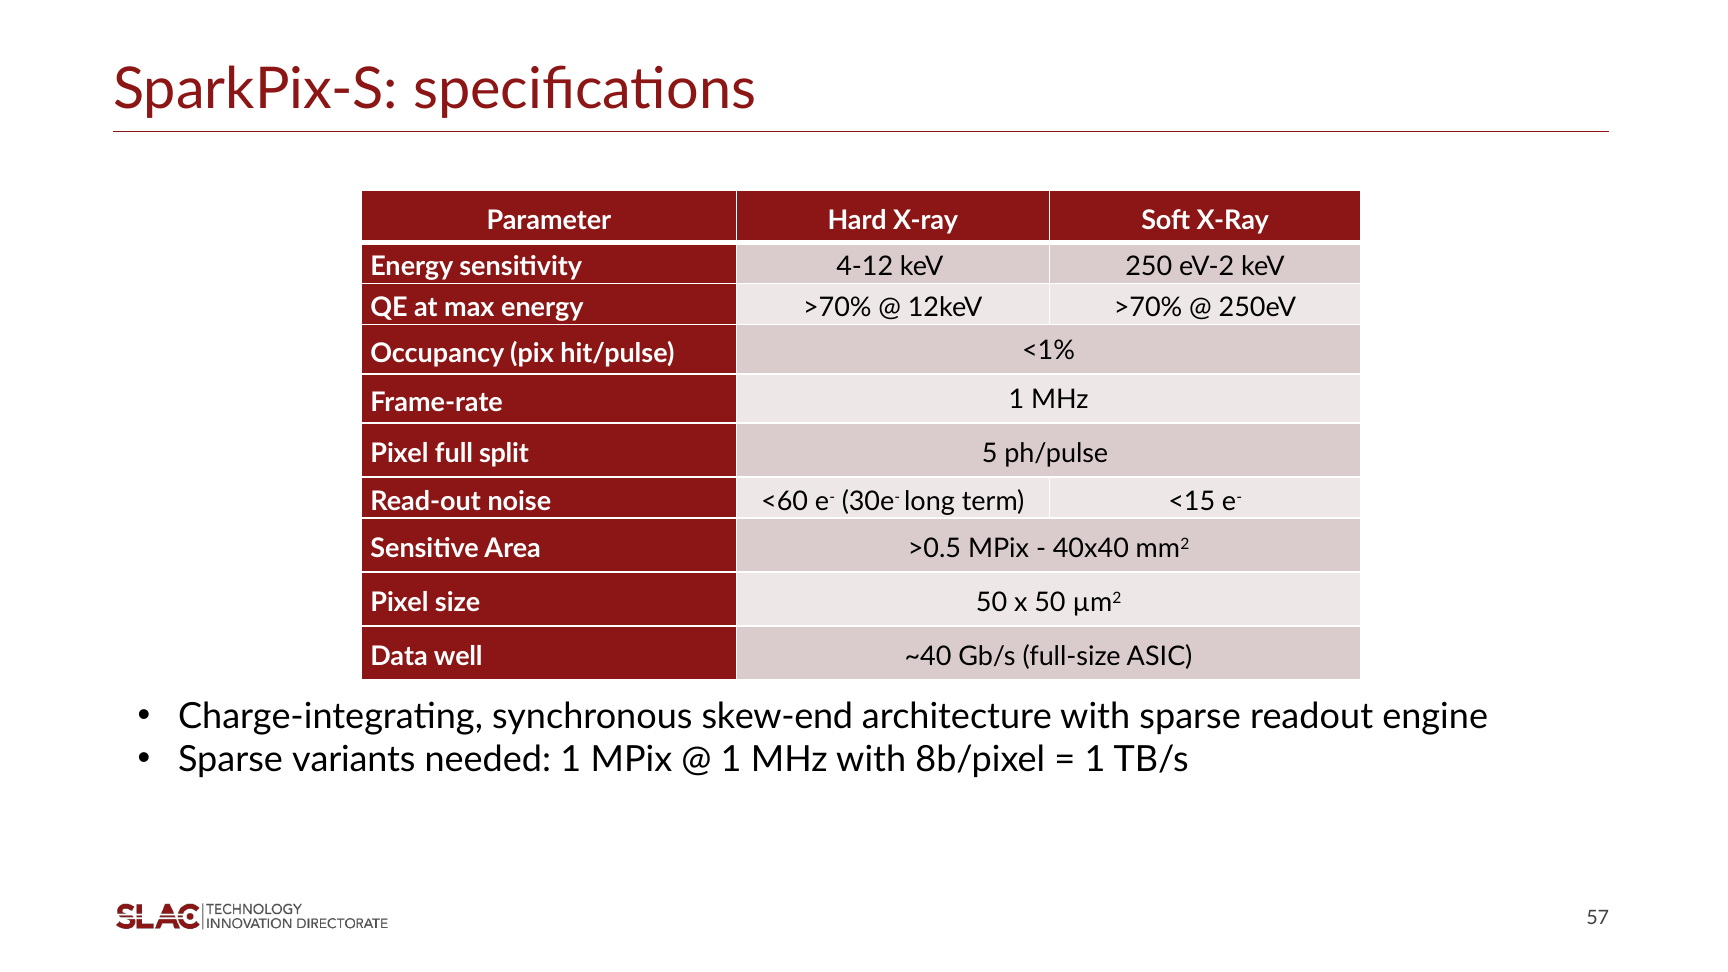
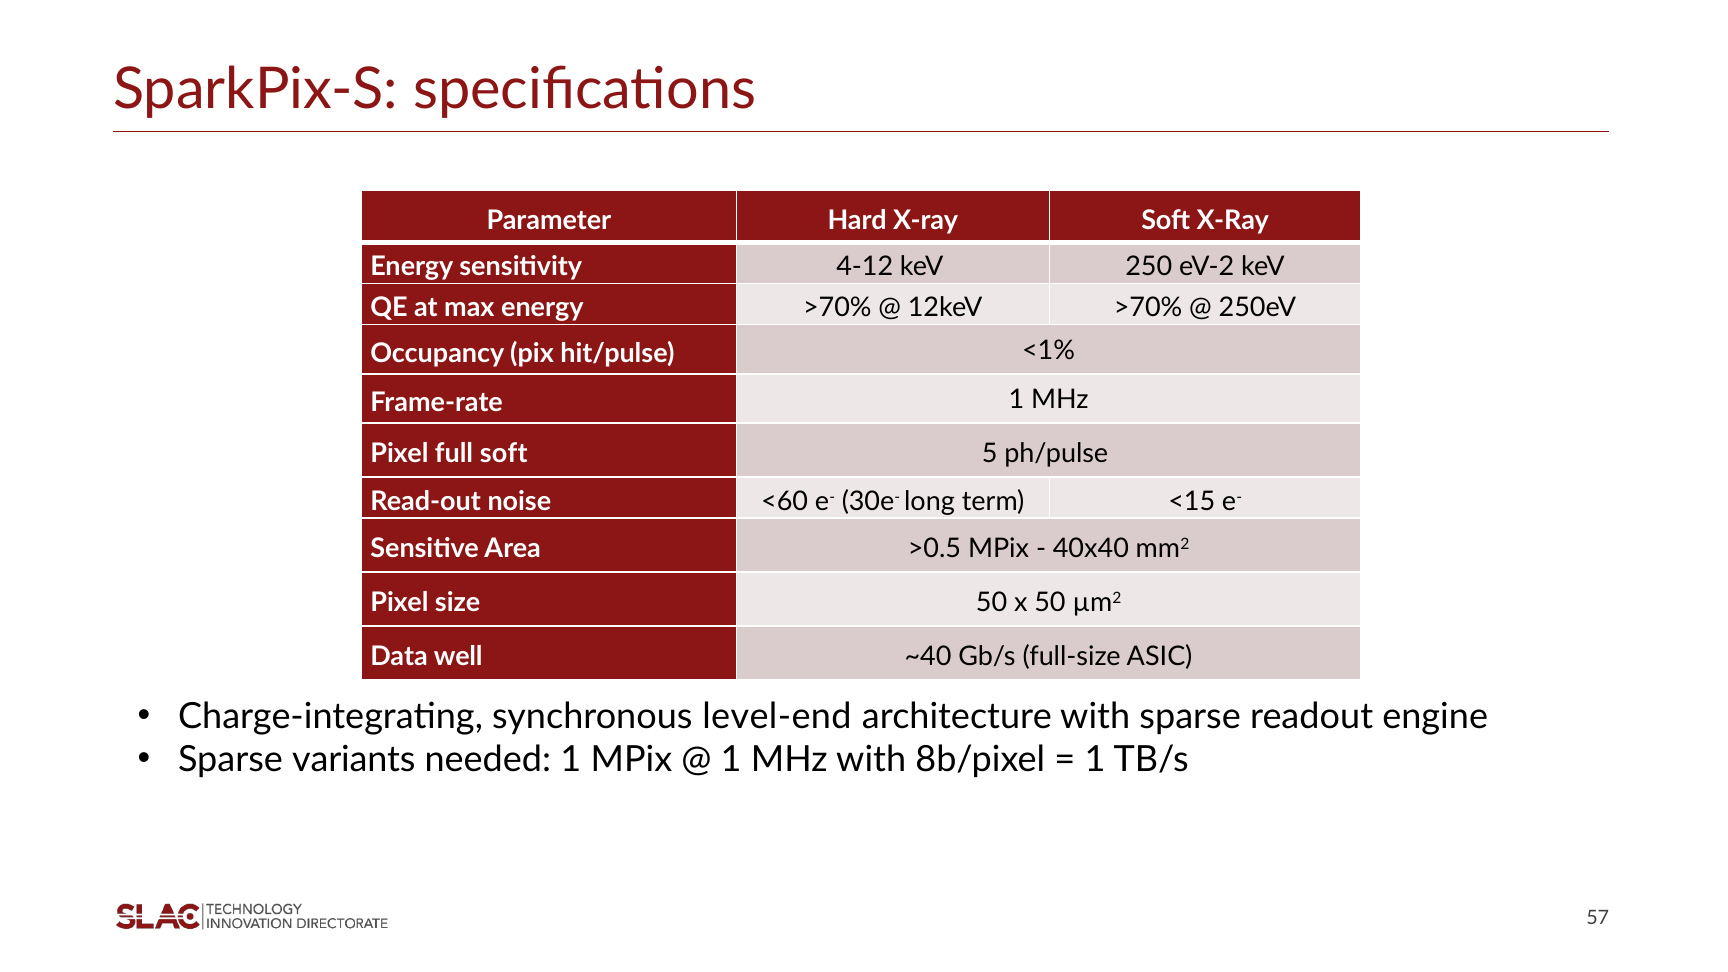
full split: split -> soft (504, 454)
skew-end: skew-end -> level-end (777, 716)
